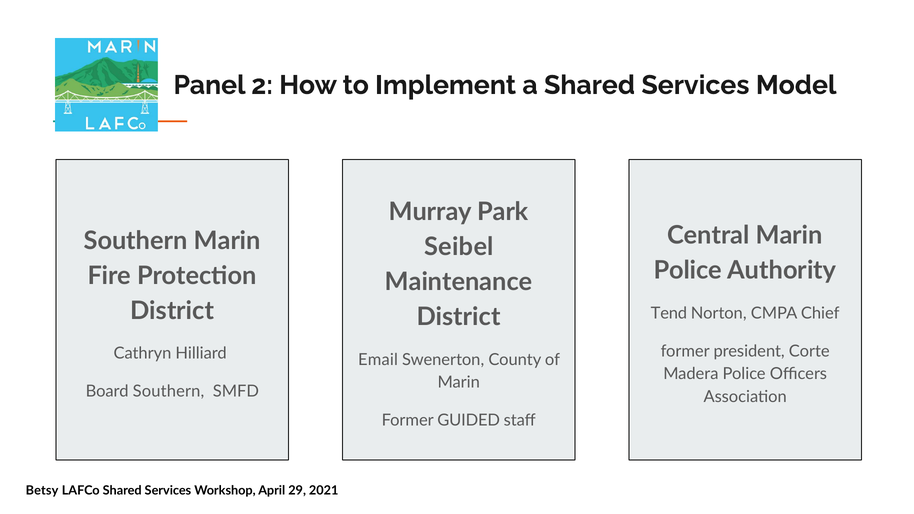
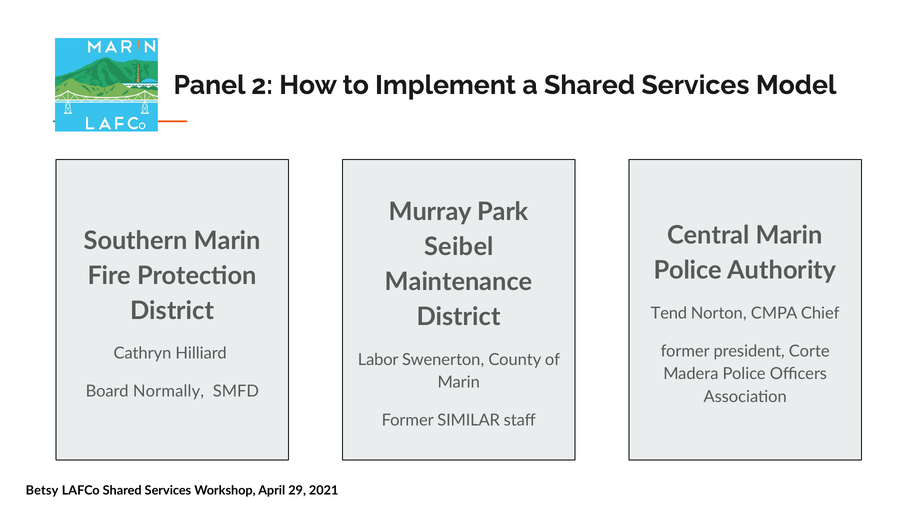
Email: Email -> Labor (378, 360)
Board Southern: Southern -> Normally (169, 392)
GUIDED: GUIDED -> SIMILAR (469, 420)
